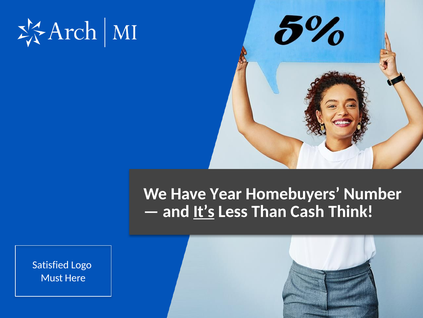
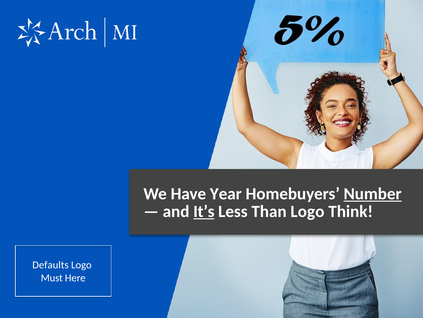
Number underline: none -> present (373, 193)
Than Cash: Cash -> Logo (307, 211)
Satisfied: Satisfied -> Defaults (51, 265)
